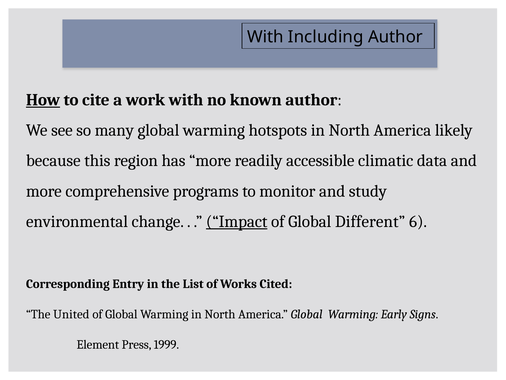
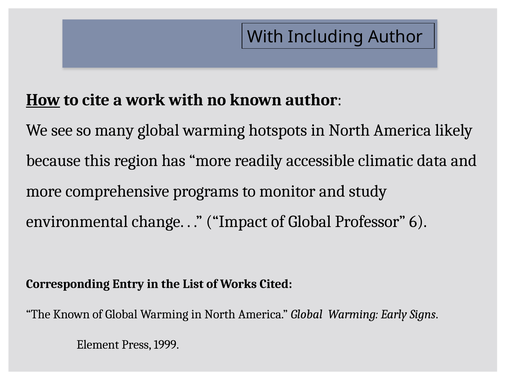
Impact underline: present -> none (237, 221)
Different: Different -> Professor (370, 221)
The United: United -> Known (71, 314)
